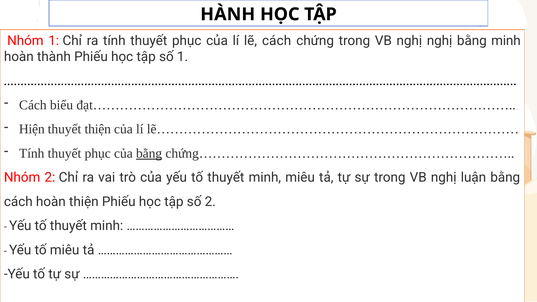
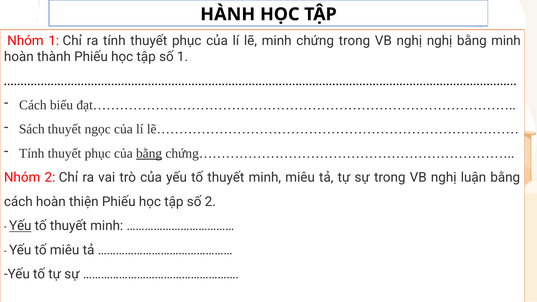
lẽ cách: cách -> minh (277, 41)
Hiện: Hiện -> Sách (32, 129)
thuyết thiện: thiện -> ngọc (98, 129)
Yếu underline: none -> present (20, 226)
